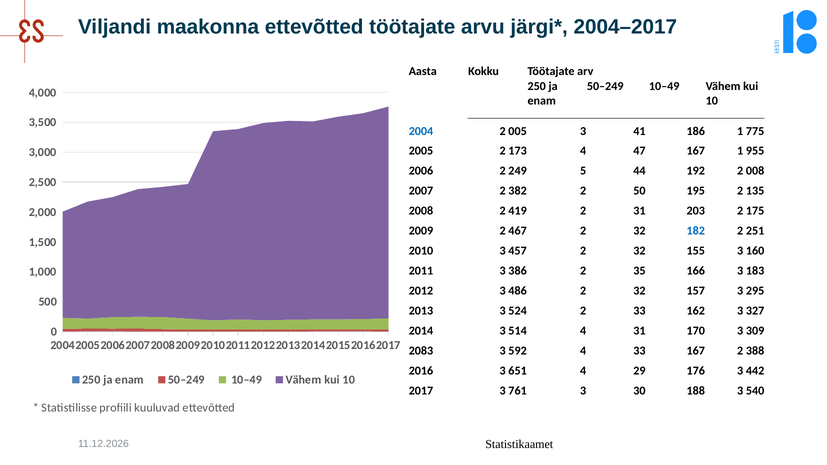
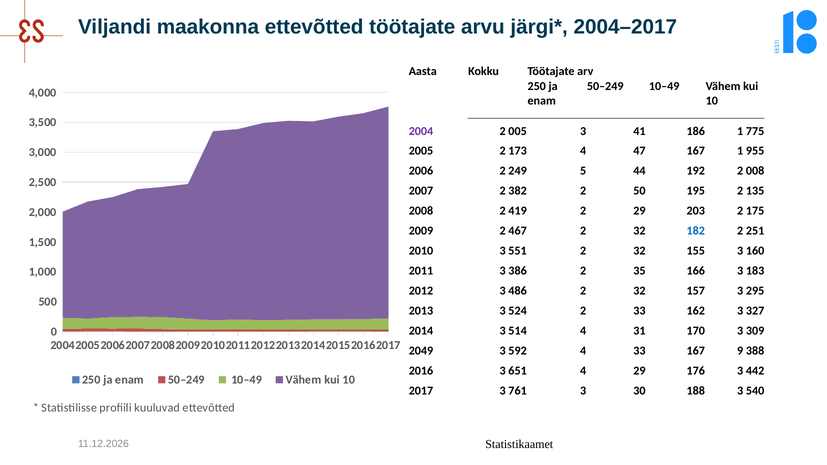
2004 colour: blue -> purple (421, 131)
2 31: 31 -> 29 (639, 211)
457: 457 -> 551 (518, 251)
2083: 2083 -> 2049 (421, 351)
167 2: 2 -> 9 (740, 351)
